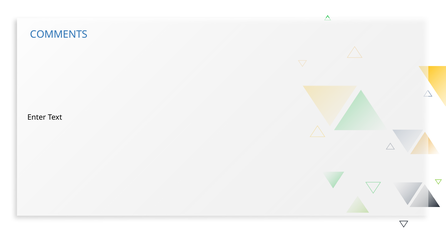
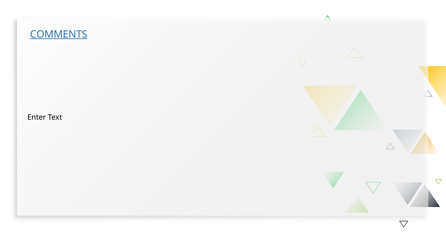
COMMENTS underline: none -> present (59, 34)
